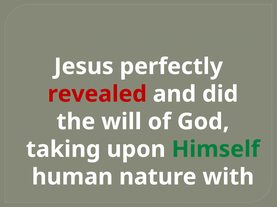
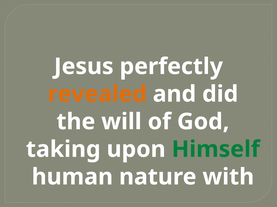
revealed colour: red -> orange (97, 94)
